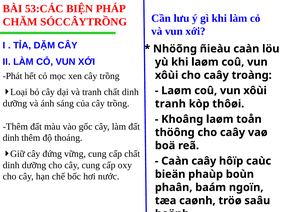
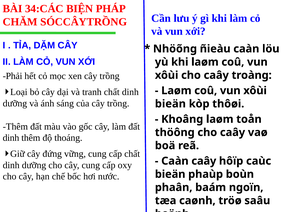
53:CÁC: 53:CÁC -> 34:CÁC (44, 9)
Phát: Phát -> Phải (13, 76)
tranh: tranh -> bieän (170, 104)
